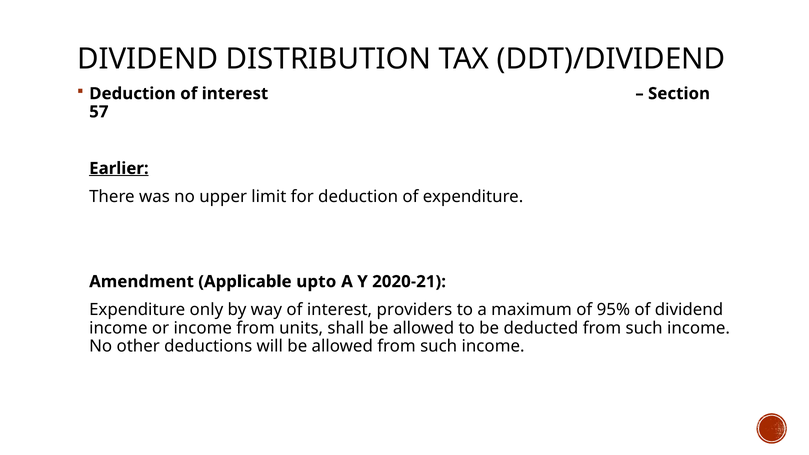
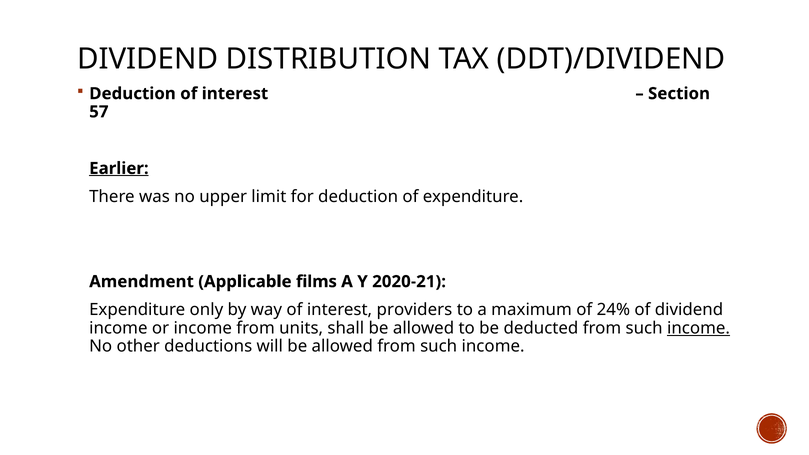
upto: upto -> films (316, 282)
95%: 95% -> 24% (613, 310)
income underline: none -> present (699, 328)
